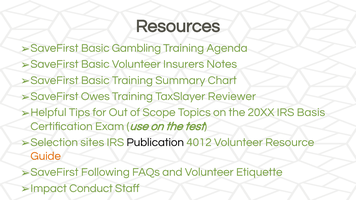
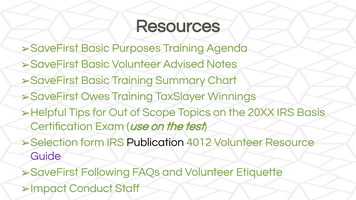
Gambling: Gambling -> Purposes (136, 48)
Insurers: Insurers -> Advised (184, 64)
Reviewer: Reviewer -> Winnings (232, 96)
sites: sites -> form (92, 142)
Guide colour: orange -> purple (46, 156)
